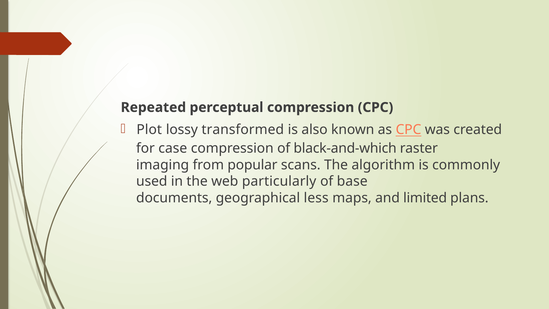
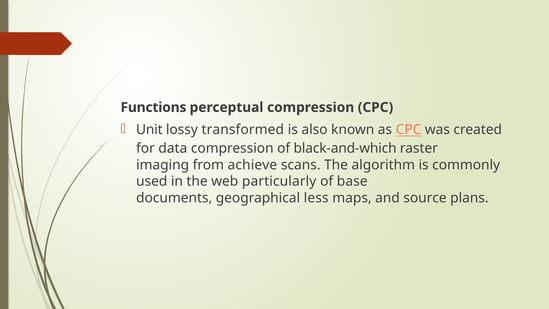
Repeated: Repeated -> Functions (153, 107)
Plot: Plot -> Unit (149, 130)
case: case -> data (173, 148)
popular: popular -> achieve (252, 165)
limited: limited -> source (425, 198)
